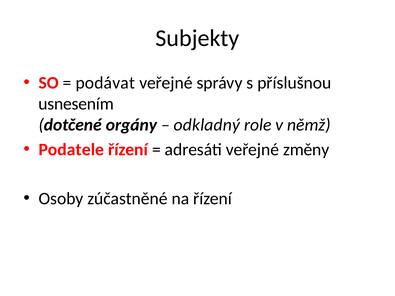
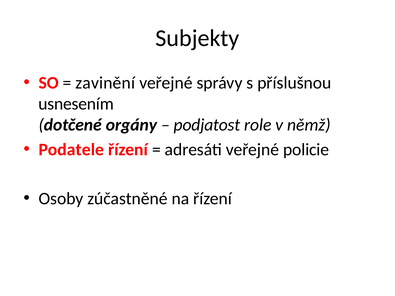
podávat: podávat -> zavinění (105, 83)
odkladný: odkladný -> podjatost (207, 125)
změny: změny -> policie (306, 150)
